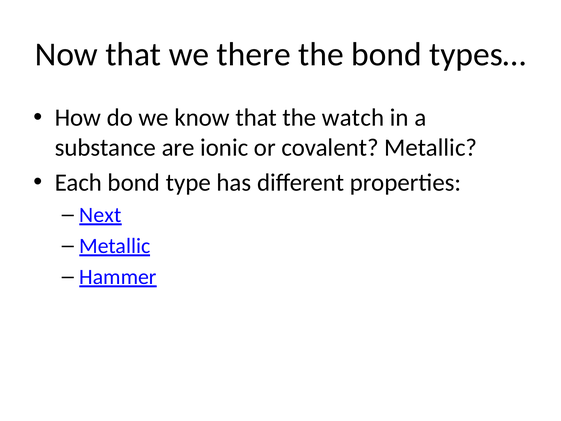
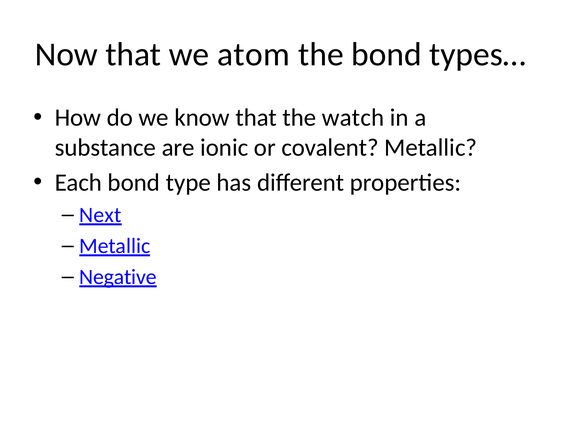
there: there -> atom (253, 54)
Hammer: Hammer -> Negative (118, 277)
